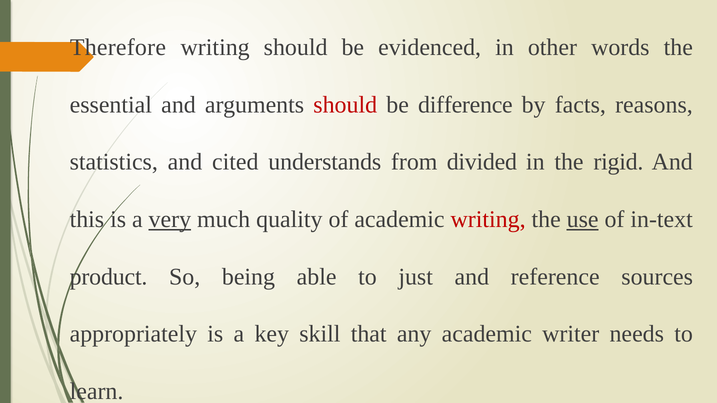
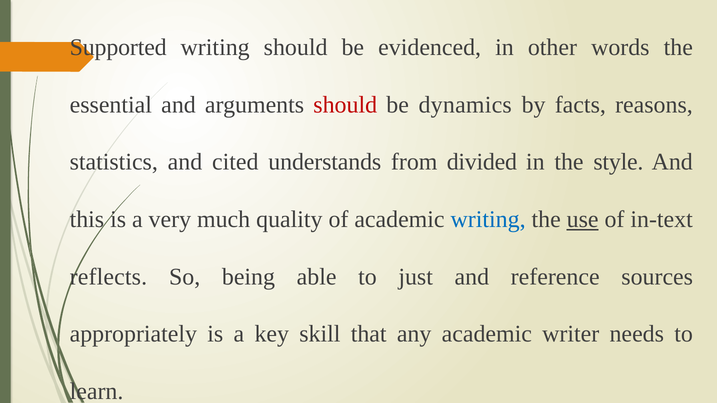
Therefore: Therefore -> Supported (118, 47)
difference: difference -> dynamics (465, 105)
rigid: rigid -> style (618, 162)
very underline: present -> none (170, 220)
writing colour: red -> blue (488, 220)
product: product -> reflects (108, 277)
